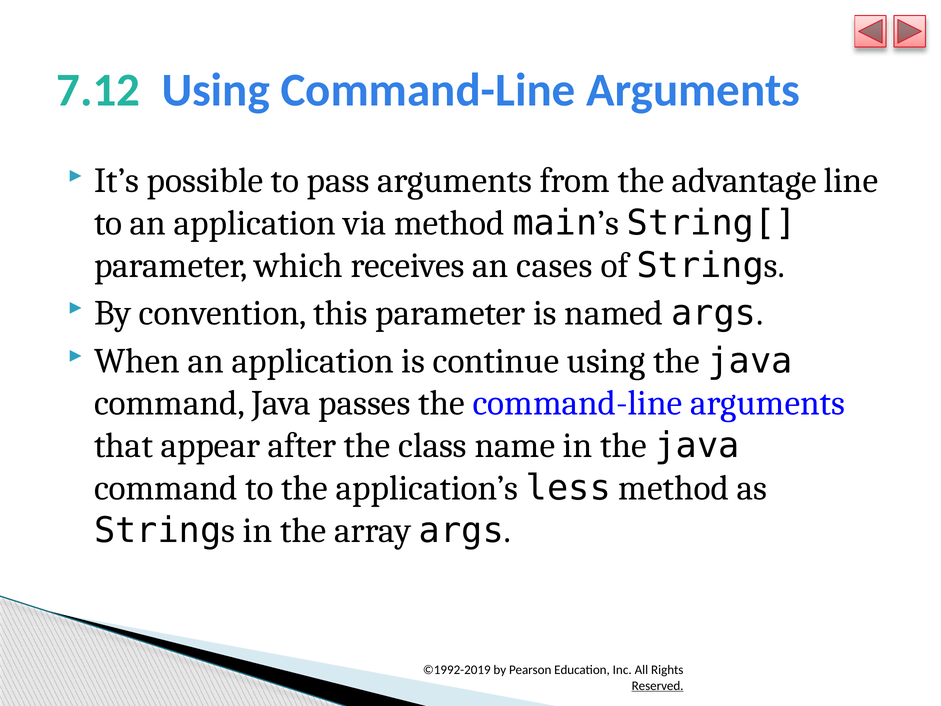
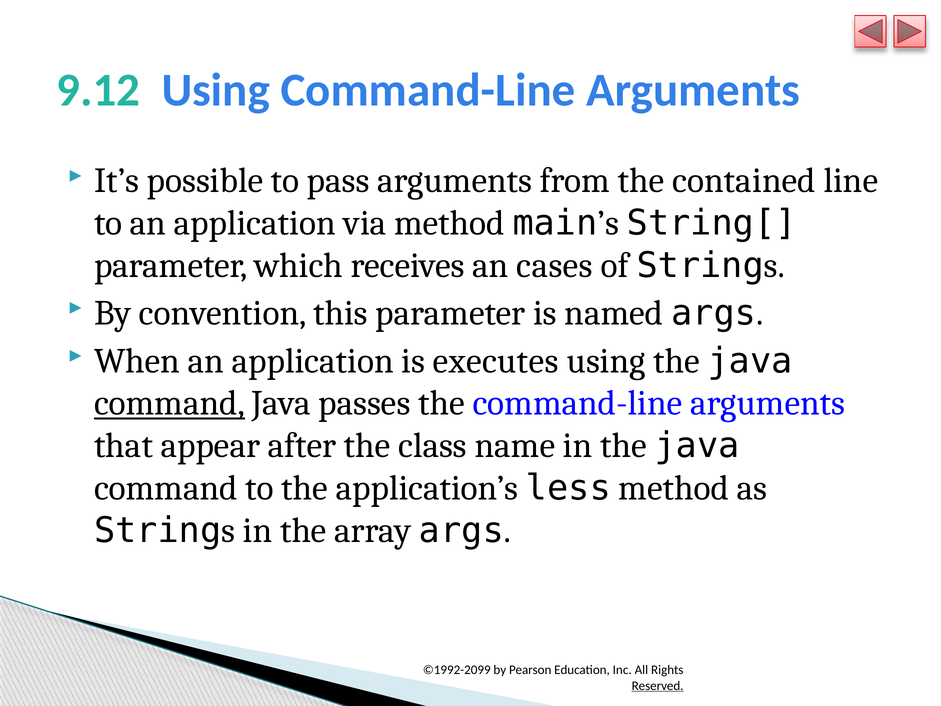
7.12: 7.12 -> 9.12 (98, 90)
advantage: advantage -> contained (744, 181)
continue: continue -> executes (496, 361)
command underline: none -> present (169, 403)
©1992-2019: ©1992-2019 -> ©1992-2099 (457, 670)
